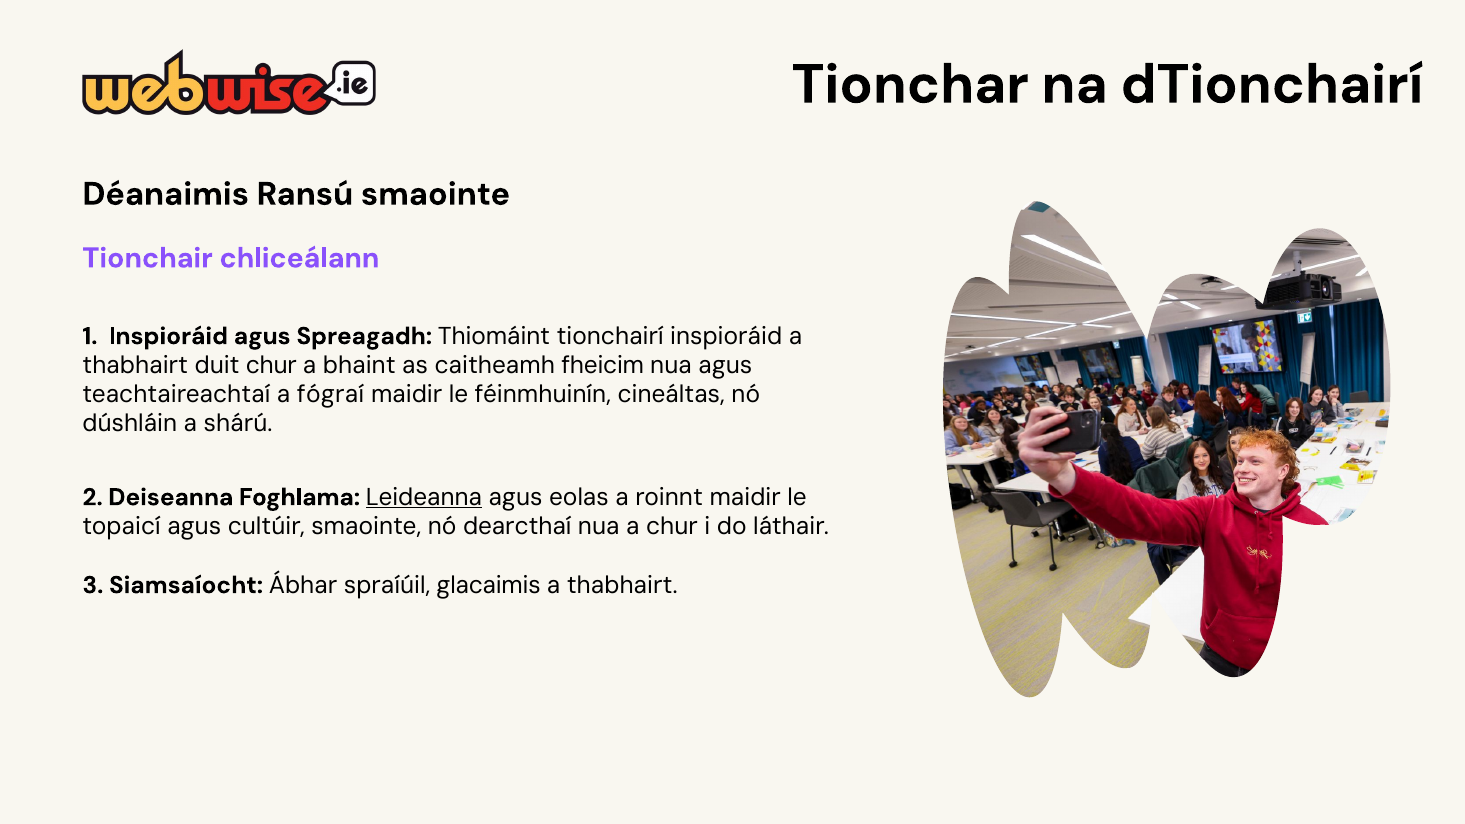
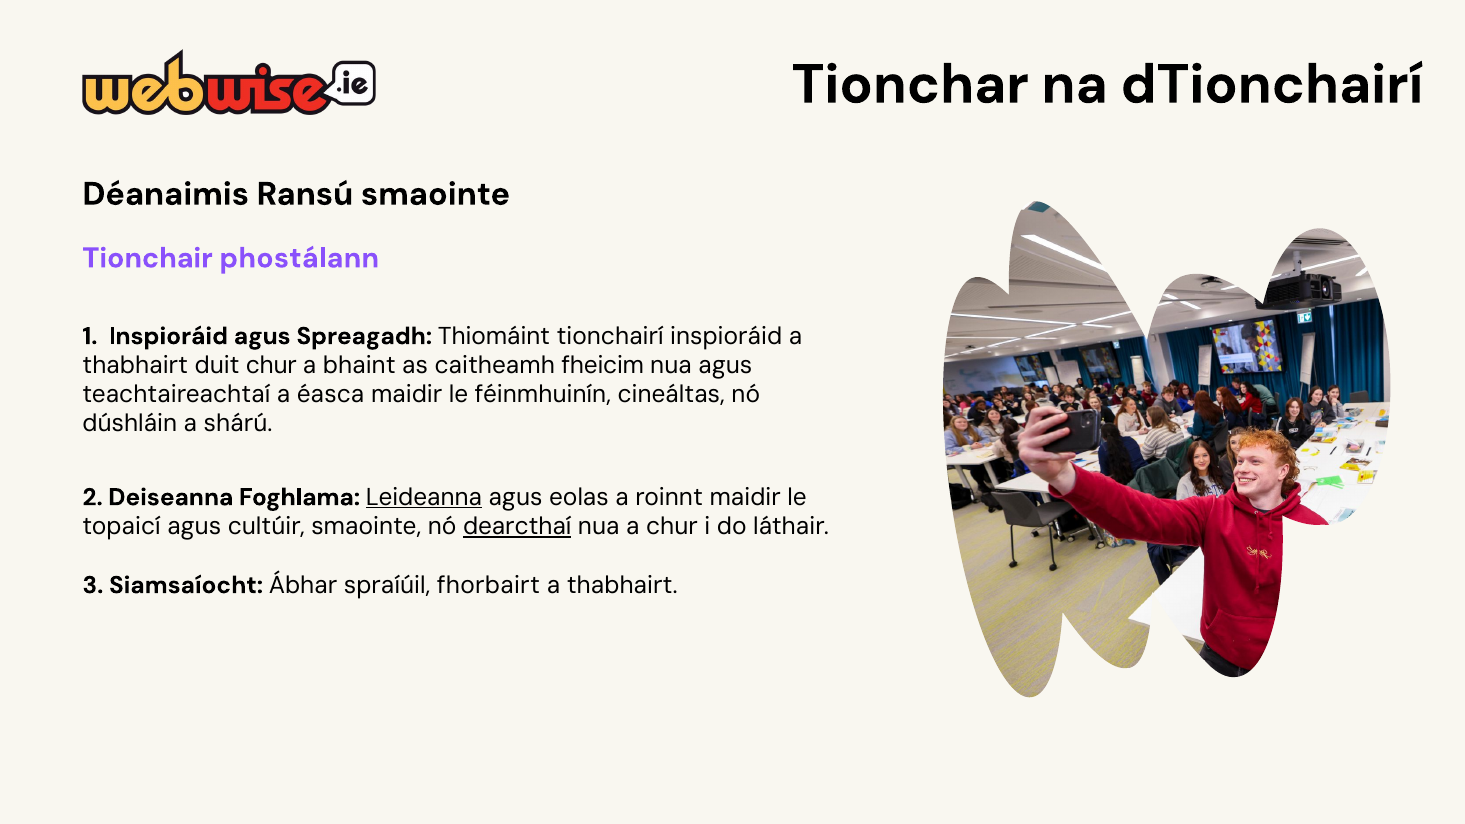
chliceálann: chliceálann -> phostálann (299, 258)
fógraí: fógraí -> éasca (331, 395)
dearcthaí underline: none -> present (517, 527)
glacaimis: glacaimis -> fhorbairt (488, 585)
